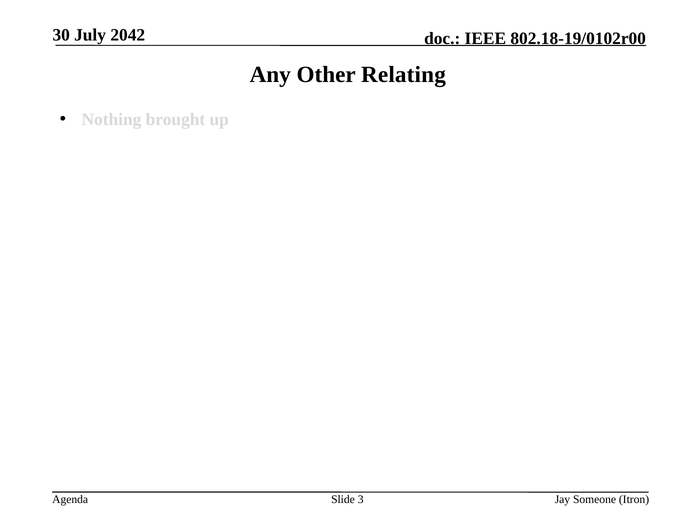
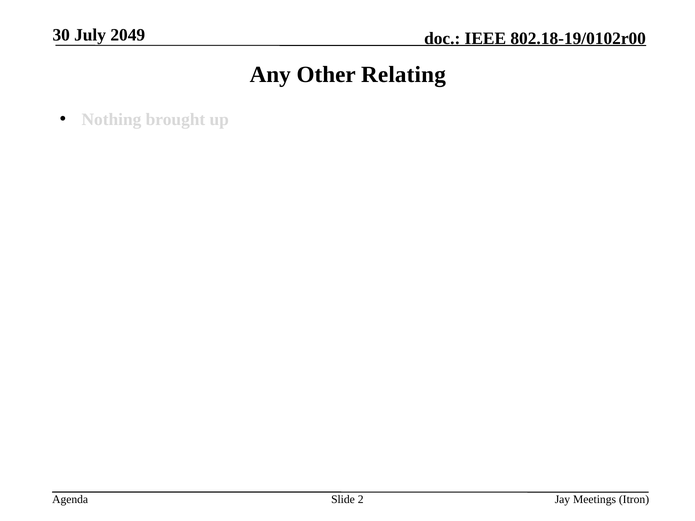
2042: 2042 -> 2049 (128, 35)
3: 3 -> 2 (361, 500)
Someone: Someone -> Meetings (595, 500)
